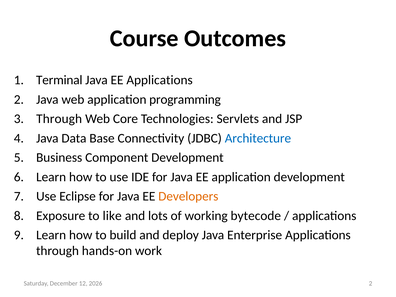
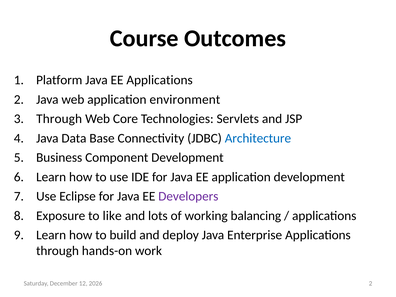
Terminal: Terminal -> Platform (59, 80)
programming: programming -> environment (185, 99)
Developers colour: orange -> purple (188, 196)
bytecode: bytecode -> balancing (256, 216)
